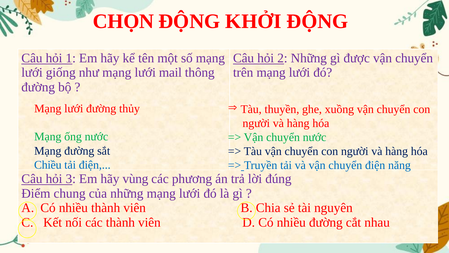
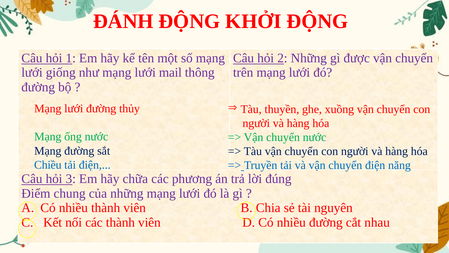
CHỌN: CHỌN -> ĐÁNH (123, 21)
vùng: vùng -> chữa (135, 179)
